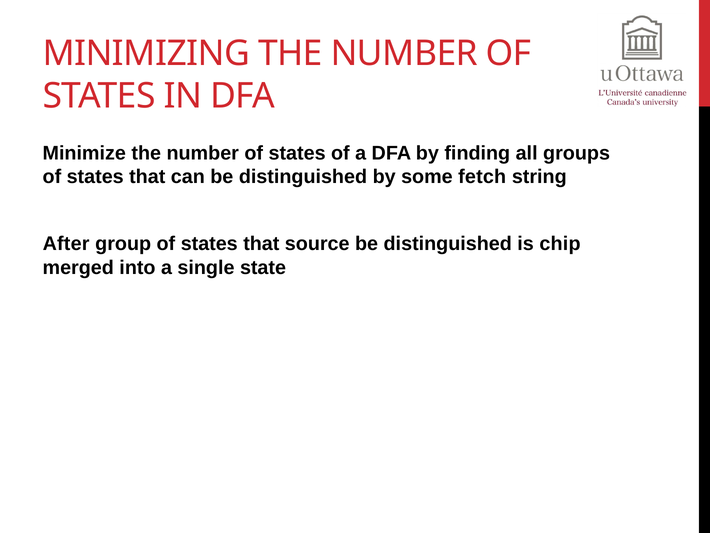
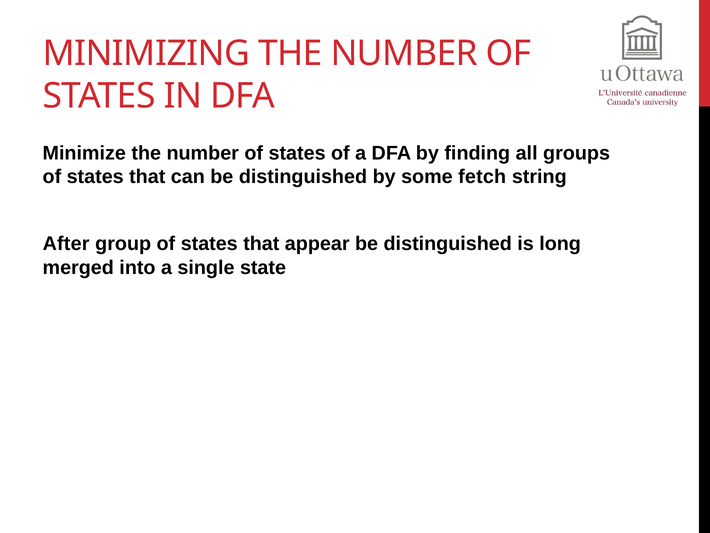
source: source -> appear (317, 244)
chip: chip -> long (560, 244)
